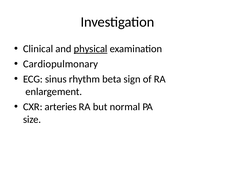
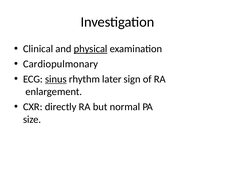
sinus underline: none -> present (56, 79)
beta: beta -> later (112, 79)
arteries: arteries -> directly (61, 107)
